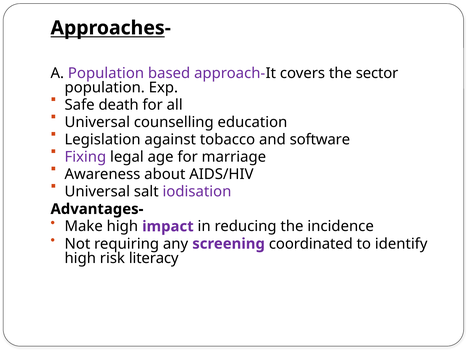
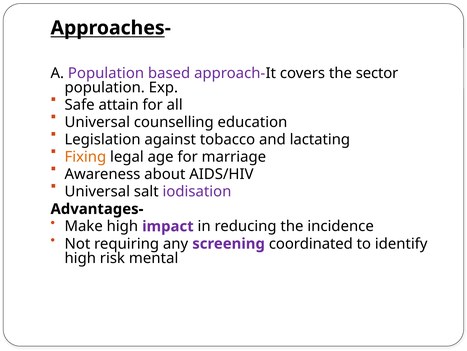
death: death -> attain (119, 105)
software: software -> lactating (320, 139)
Fixing colour: purple -> orange (85, 157)
literacy: literacy -> mental (154, 258)
